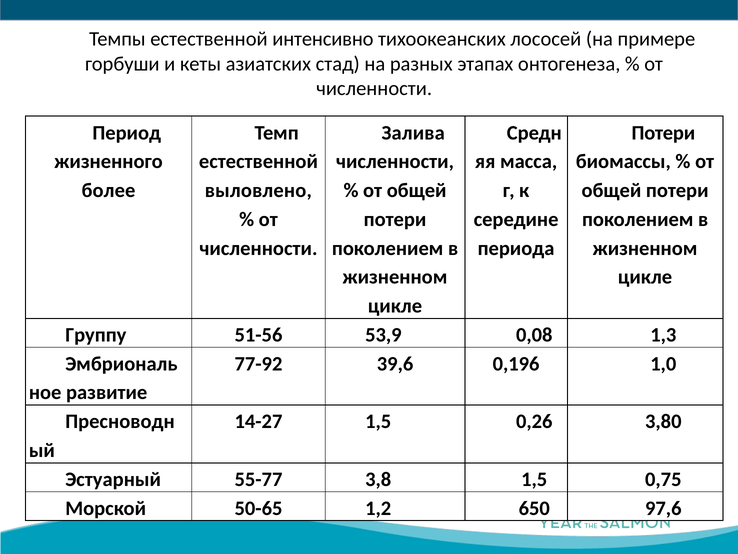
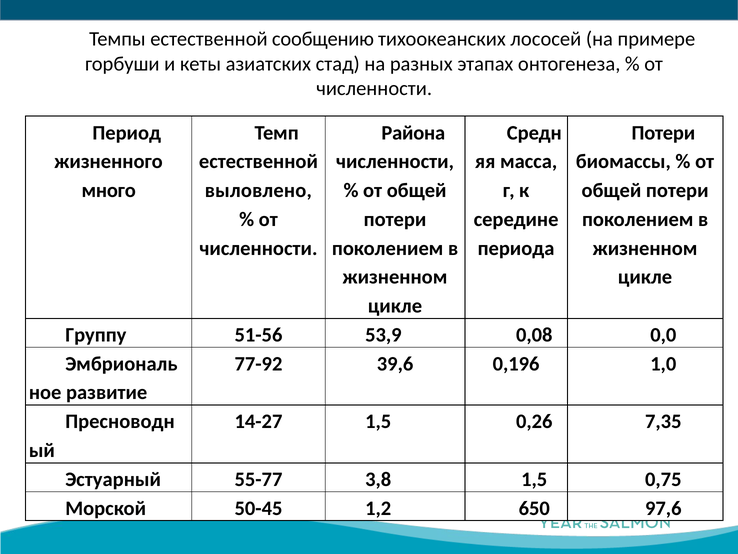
интенсивно: интенсивно -> сообщению (323, 39)
Залива: Залива -> Района (413, 133)
более: более -> много (109, 190)
1,3: 1,3 -> 0,0 (663, 335)
3,80: 3,80 -> 7,35 (663, 421)
50-65: 50-65 -> 50-45 (258, 508)
